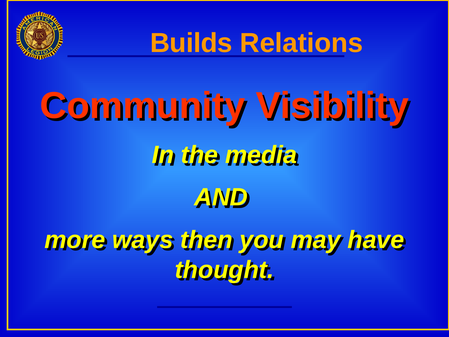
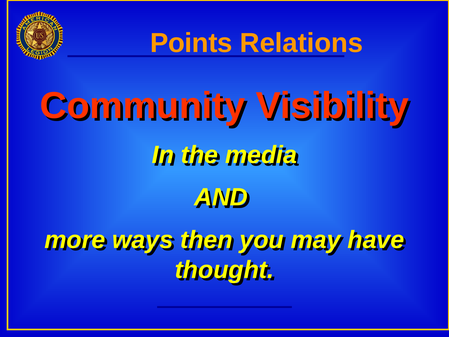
Builds: Builds -> Points (191, 43)
